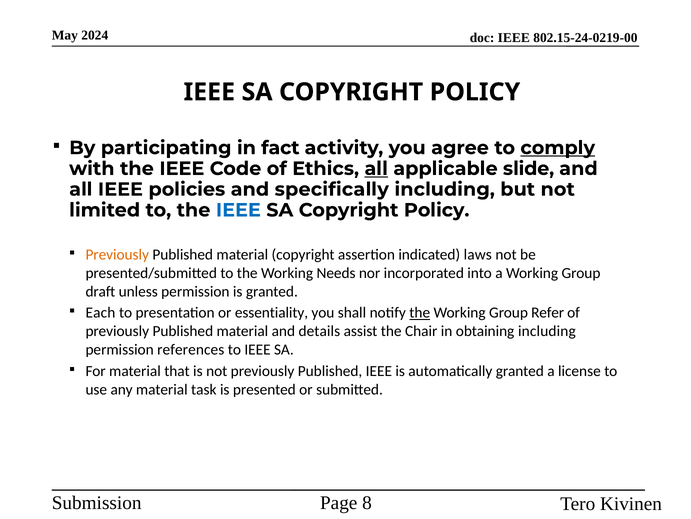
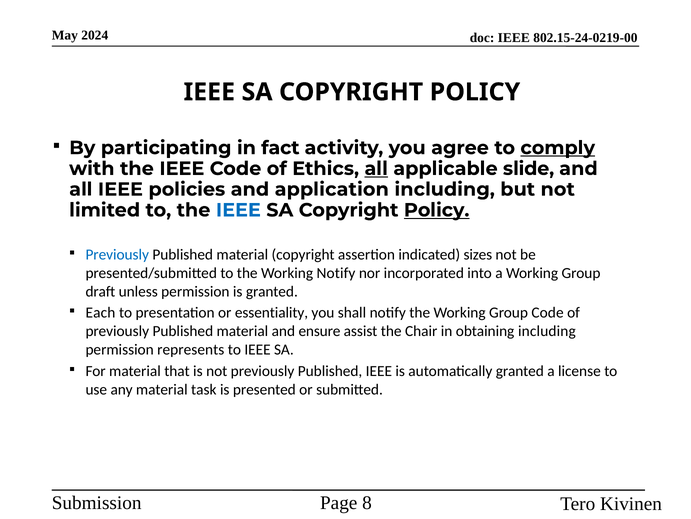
specifically: specifically -> application (332, 189)
Policy underline: none -> present (437, 210)
Previously colour: orange -> blue (117, 254)
laws: laws -> sizes (478, 254)
Working Needs: Needs -> Notify (336, 273)
the underline: present -> none (420, 312)
Group Refer: Refer -> Code (548, 312)
details: details -> ensure (319, 331)
references: references -> represents (191, 349)
